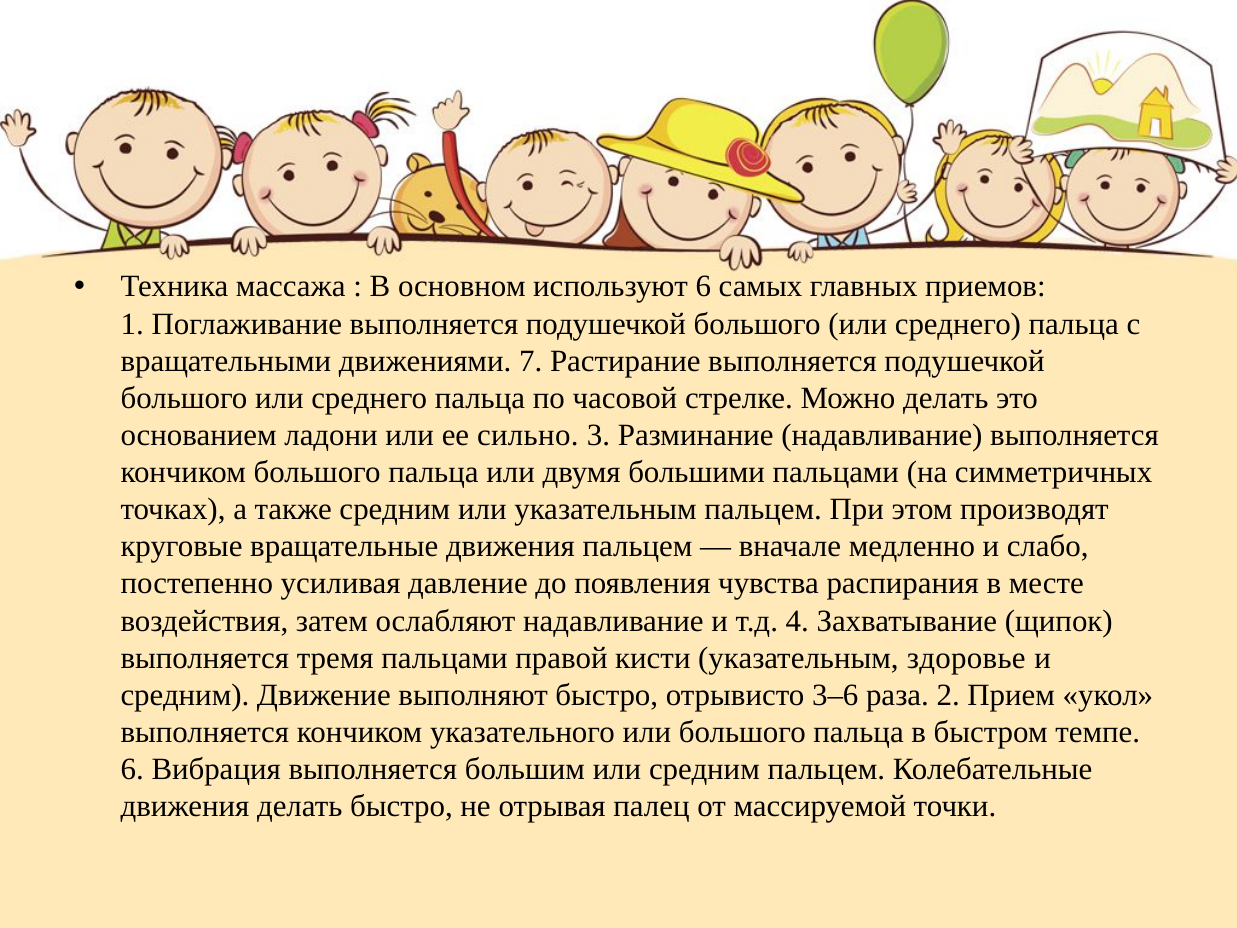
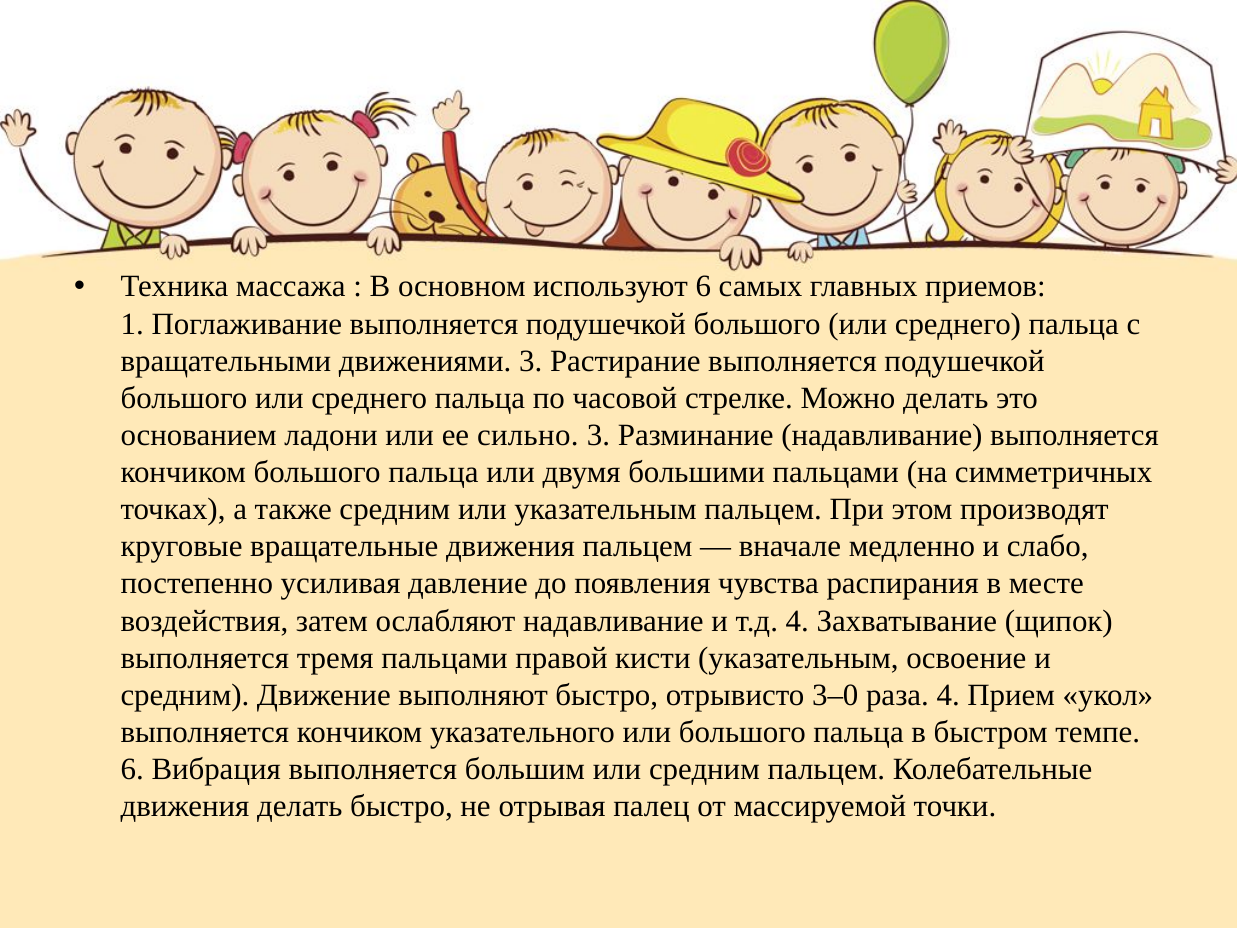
движениями 7: 7 -> 3 (531, 361)
здоровье: здоровье -> освоение (966, 658)
3–6: 3–6 -> 3–0 (835, 695)
раза 2: 2 -> 4 (948, 695)
